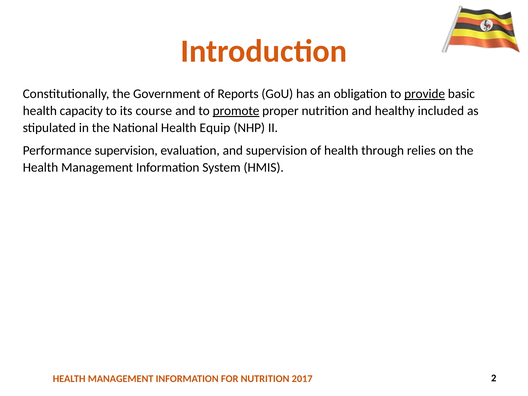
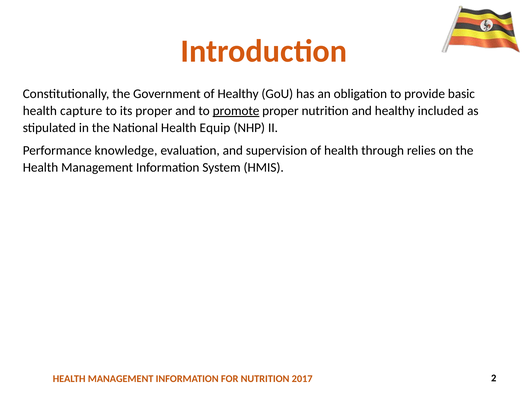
of Reports: Reports -> Healthy (238, 94)
provide underline: present -> none (425, 94)
capacity: capacity -> capture (81, 111)
its course: course -> proper (154, 111)
Performance supervision: supervision -> knowledge (126, 151)
